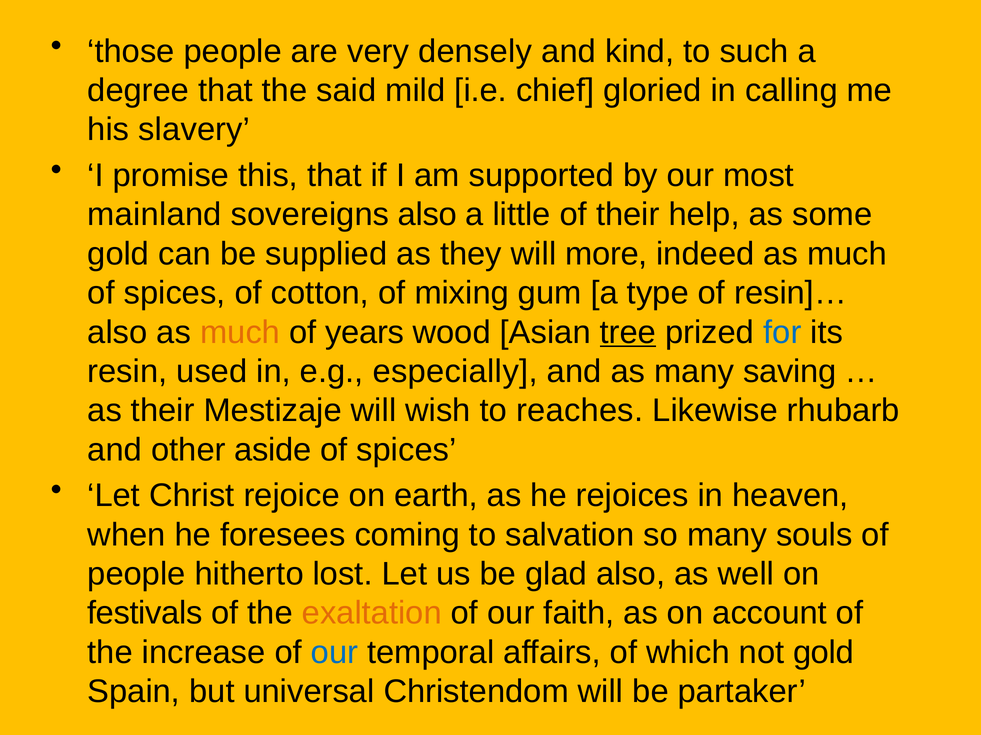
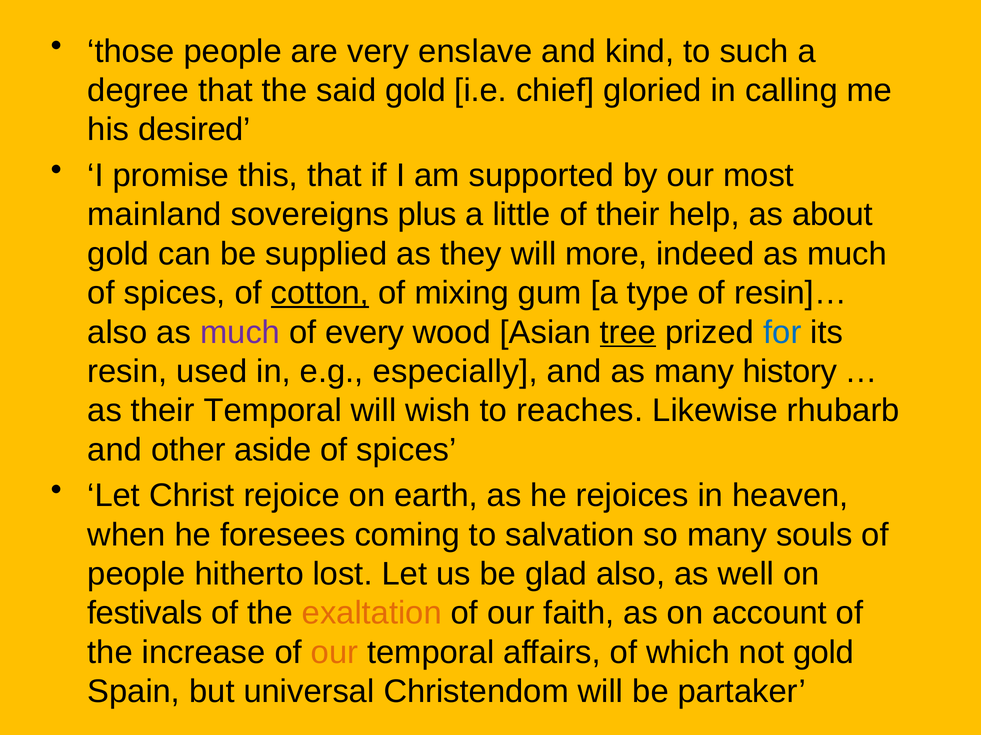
densely: densely -> enslave (475, 51)
said mild: mild -> gold (416, 91)
slavery: slavery -> desired (194, 130)
sovereigns also: also -> plus (427, 215)
some: some -> about (832, 215)
cotton underline: none -> present (320, 293)
much colour: orange -> purple (240, 333)
years: years -> every (365, 333)
saving: saving -> history (790, 372)
their Mestizaje: Mestizaje -> Temporal (273, 411)
our colour: blue -> orange (335, 653)
